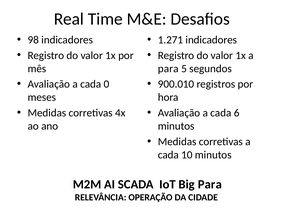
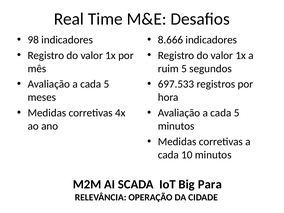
1.271: 1.271 -> 8.666 (170, 40)
para: para -> ruim (168, 69)
0: 0 -> 5 (106, 84)
900.010: 900.010 -> 697.533 (176, 84)
6: 6 -> 5 (237, 113)
